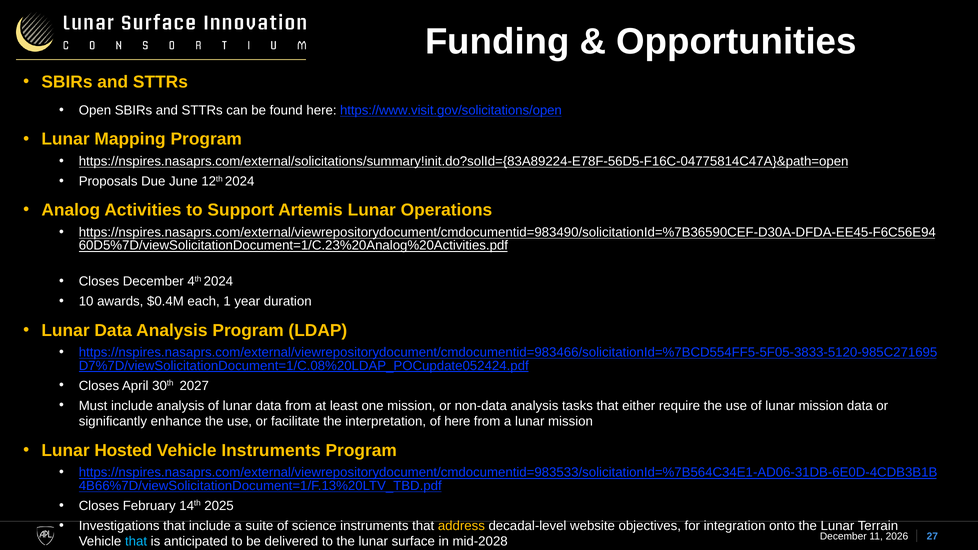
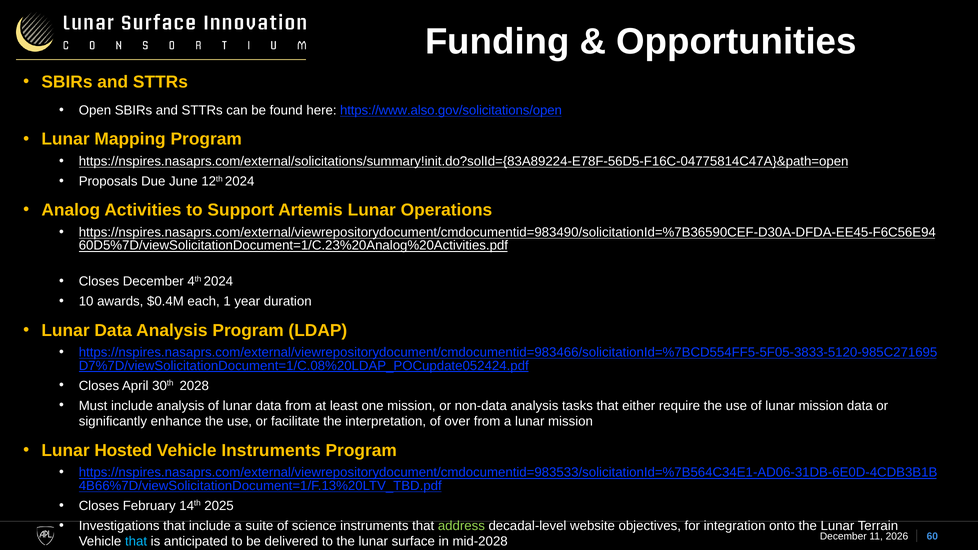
https://www.visit.gov/solicitations/open: https://www.visit.gov/solicitations/open -> https://www.also.gov/solicitations/open (451, 110)
2027: 2027 -> 2028 (194, 386)
of here: here -> over (457, 422)
address colour: yellow -> light green (461, 526)
27: 27 -> 60 (932, 536)
